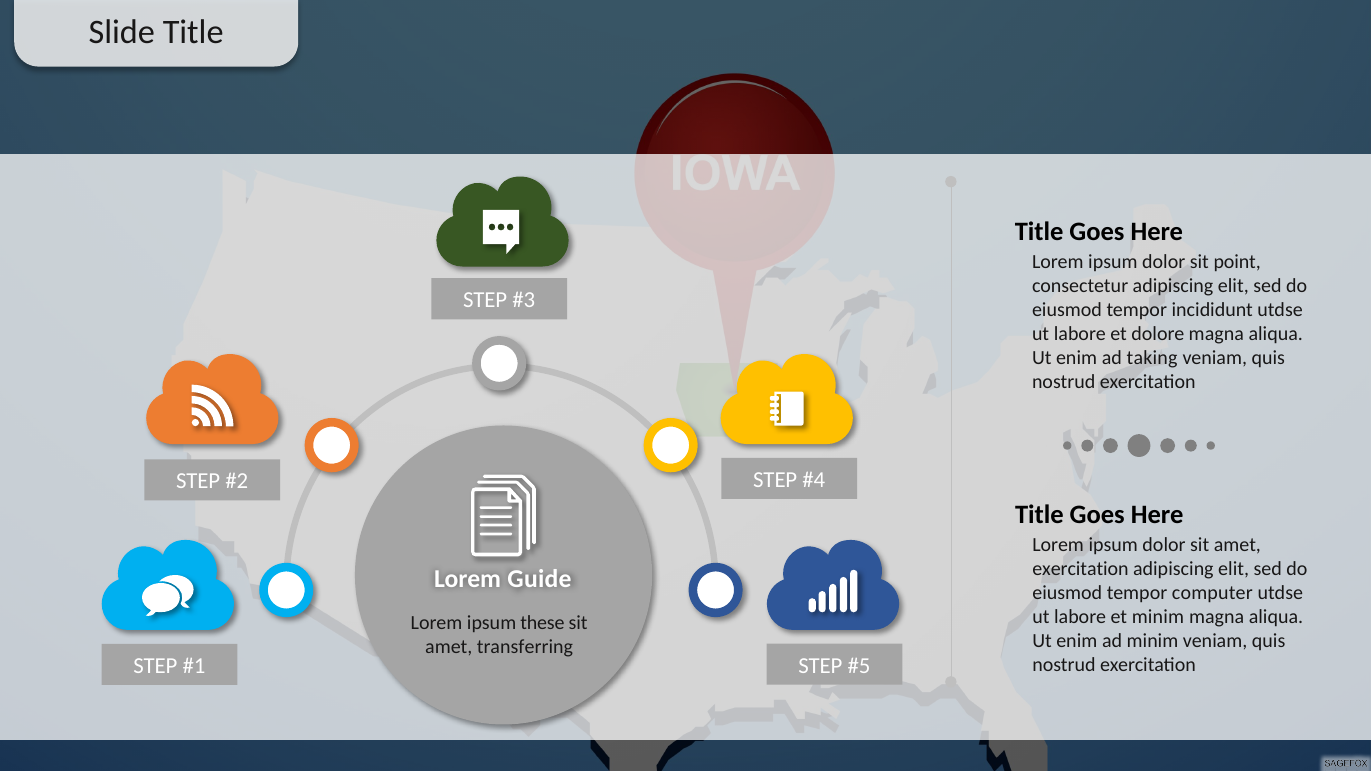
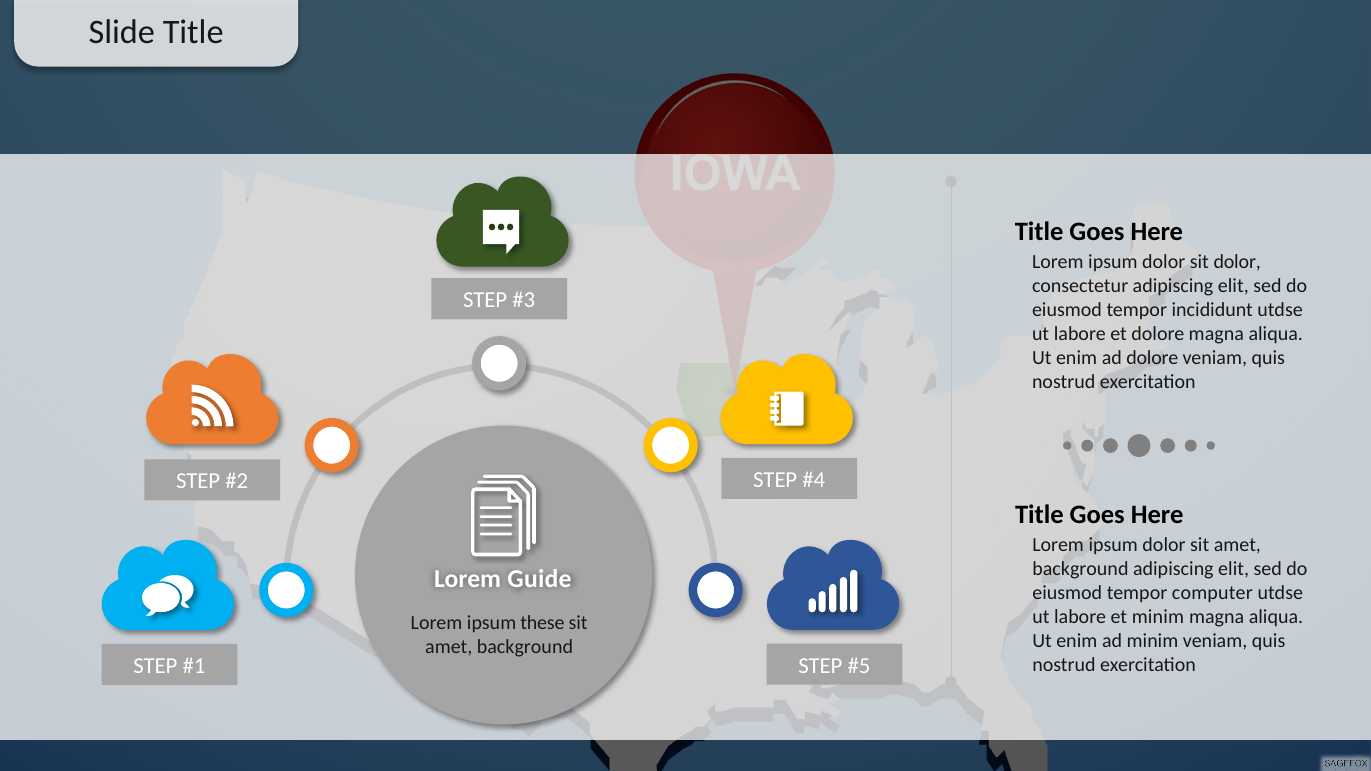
sit point: point -> dolor (1237, 262)
ad taking: taking -> dolore (1152, 358)
exercitation: exercitation -> background (1080, 569)
transferring: transferring -> background (525, 647)
